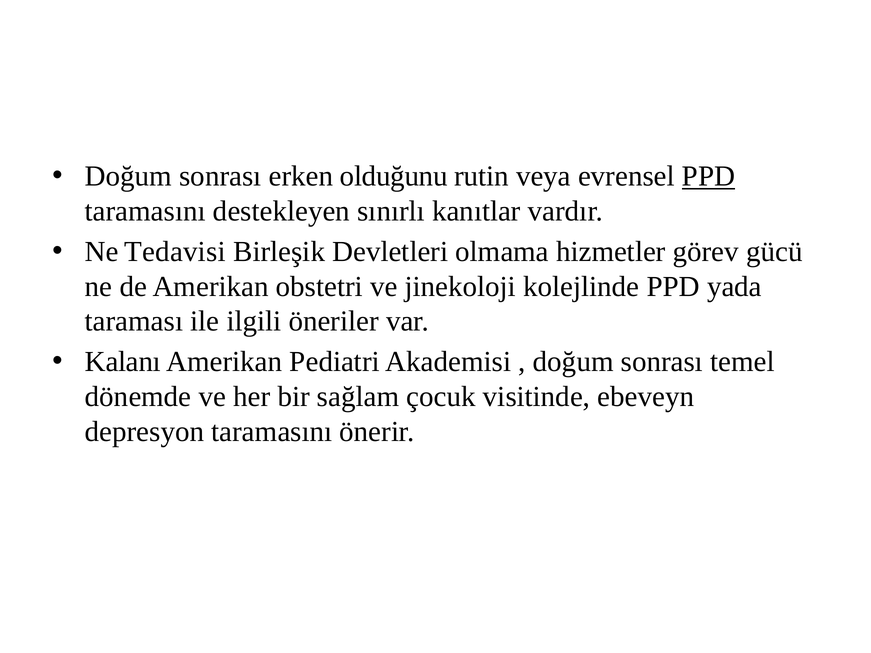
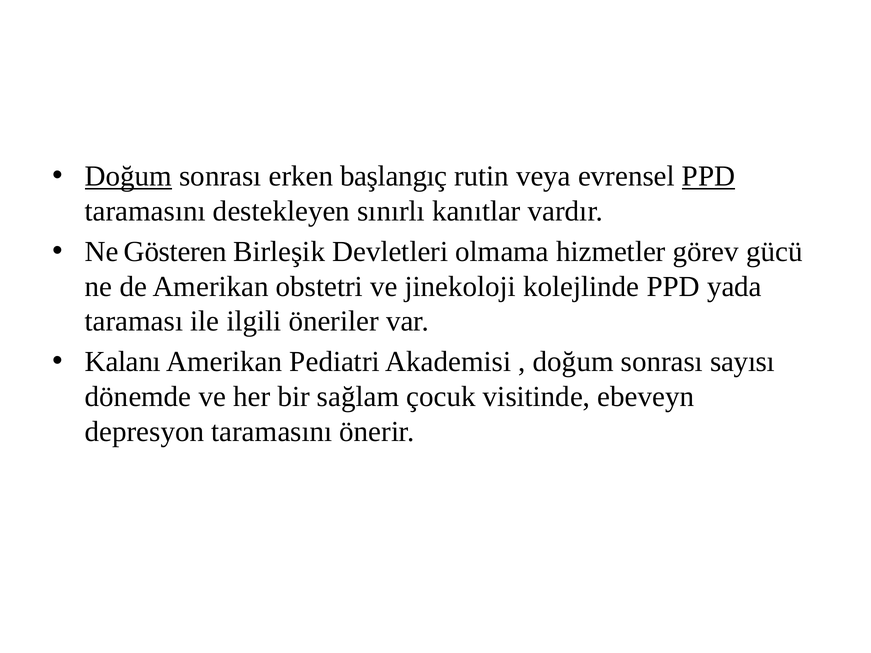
Doğum underline: none -> present (128, 176)
olduğunu: olduğunu -> başlangıç (394, 176)
Tedavisi: Tedavisi -> Gösteren (175, 252)
temel: temel -> sayısı (743, 362)
